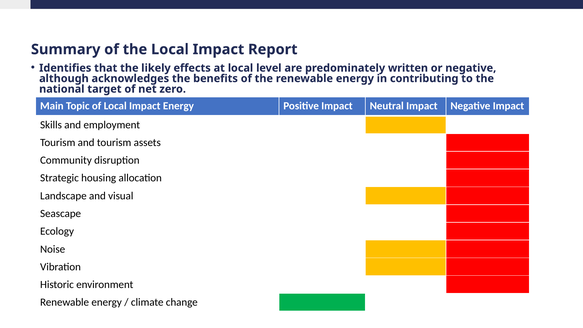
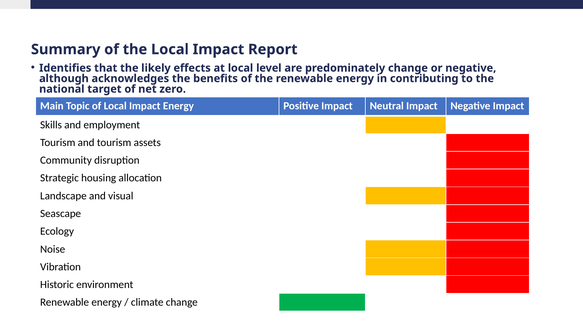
predominately written: written -> change (408, 68)
